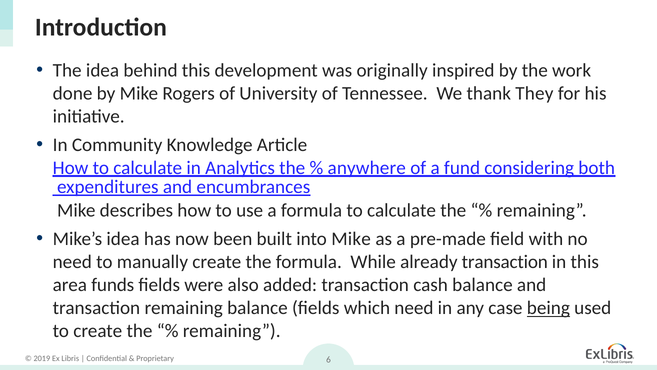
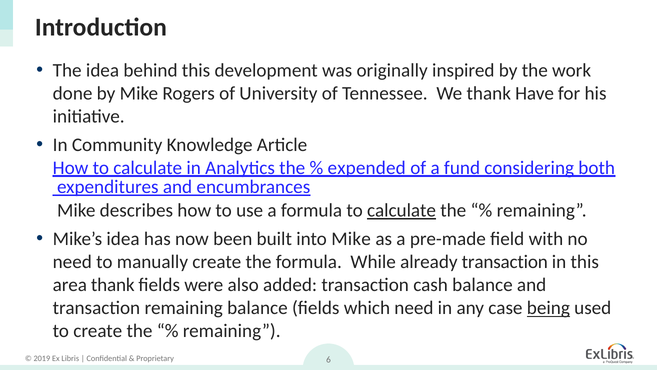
They: They -> Have (535, 93)
anywhere: anywhere -> expended (367, 168)
calculate underline: none -> present (402, 210)
area funds: funds -> thank (113, 285)
